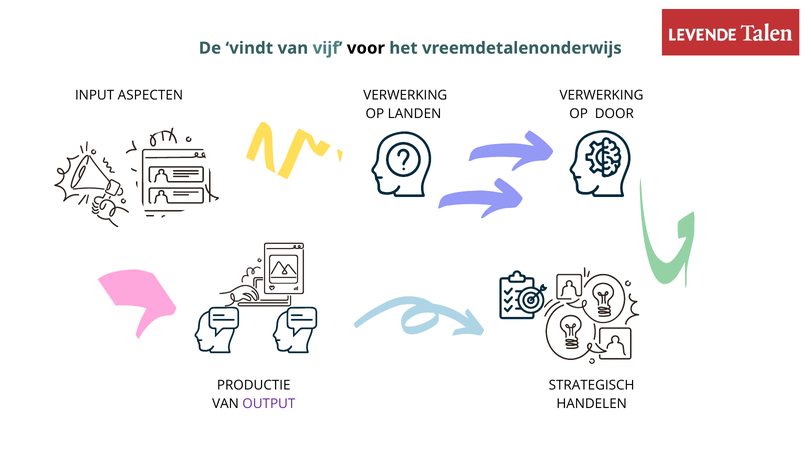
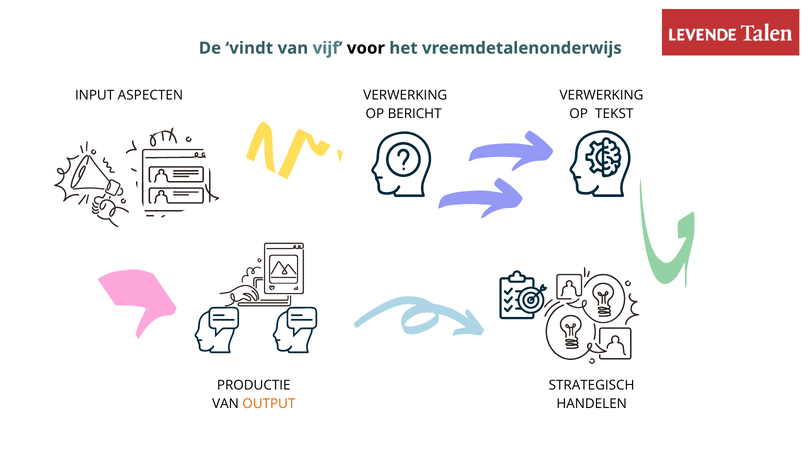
LANDEN: LANDEN -> BERICHT (415, 114)
DOOR: DOOR -> TEKST (614, 114)
OUTPUT colour: purple -> orange (269, 404)
